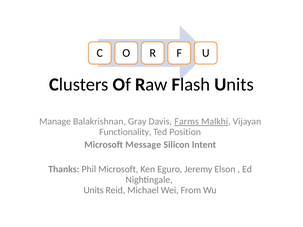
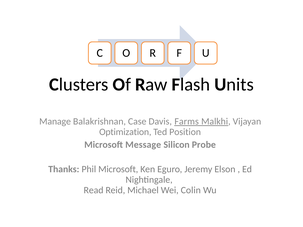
Gray: Gray -> Case (137, 122)
Functionality: Functionality -> Optimization (125, 132)
Intent: Intent -> Probe (204, 145)
Units: Units -> Read (94, 190)
From: From -> Colin (191, 190)
